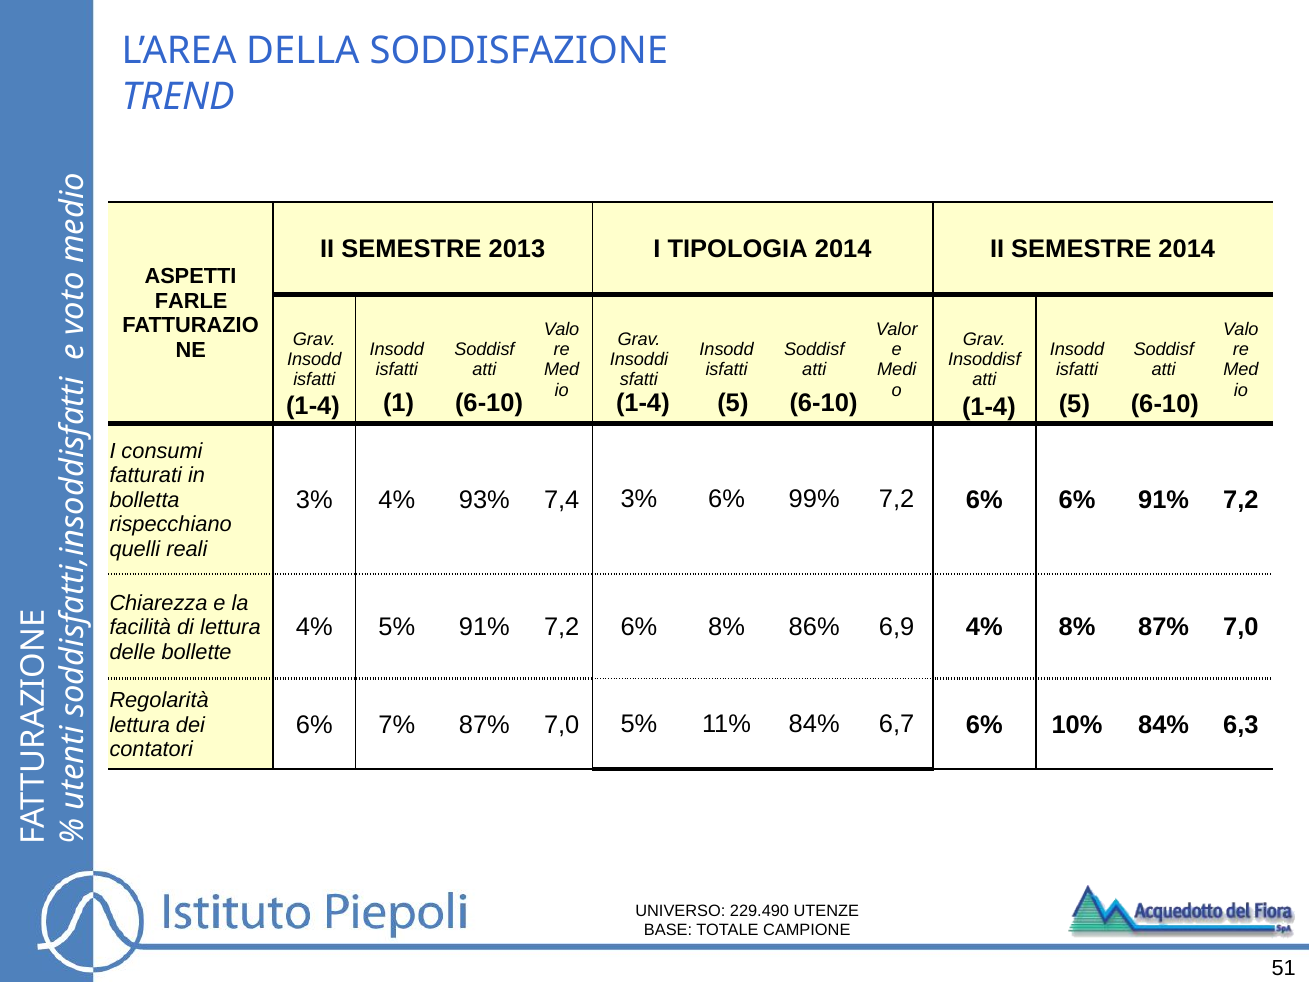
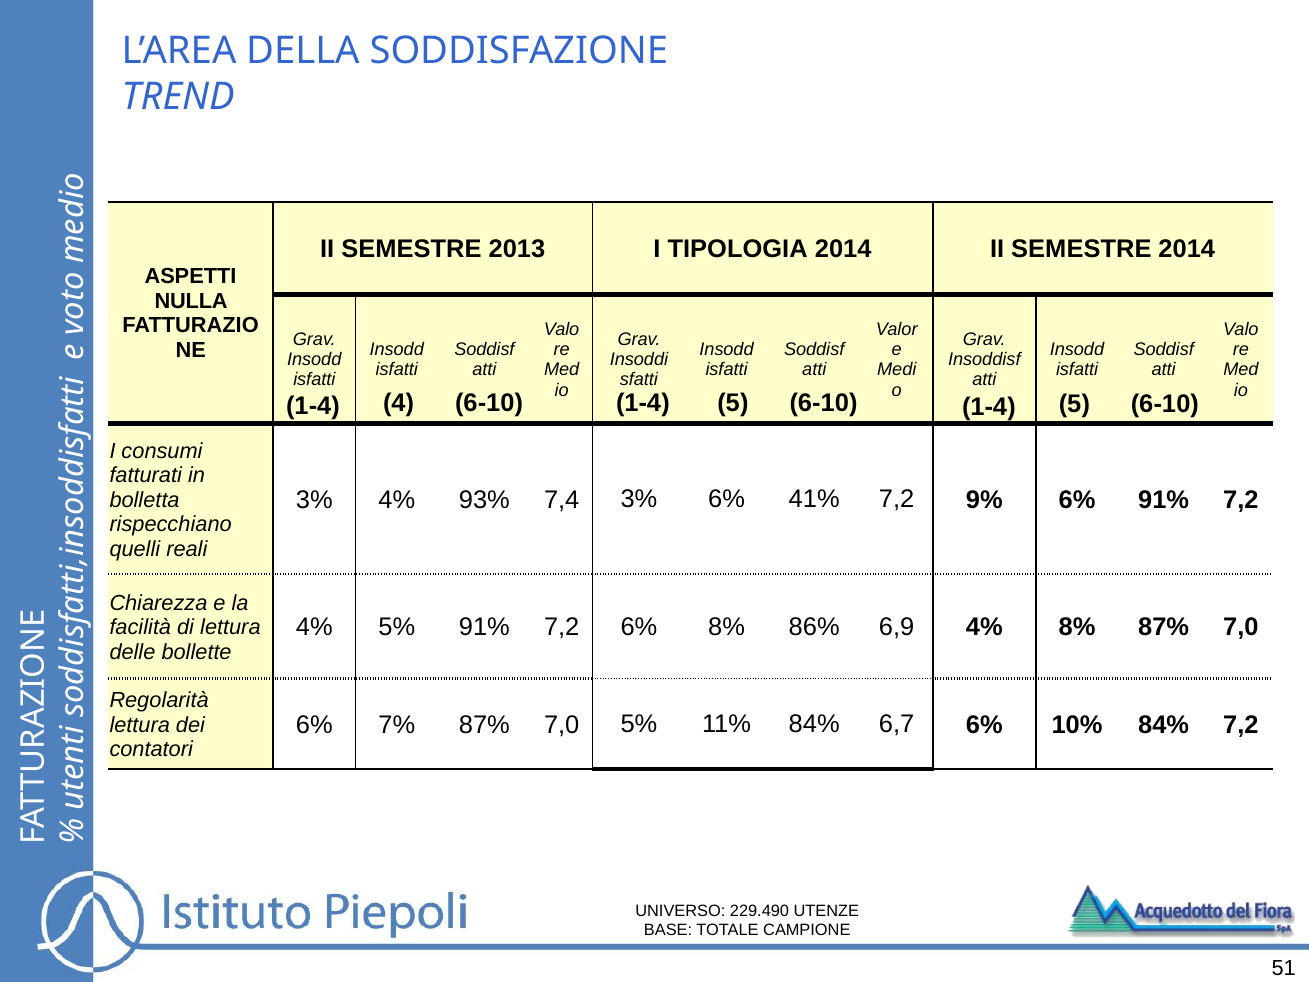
FARLE: FARLE -> NULLA (191, 301)
1: 1 -> 4 (399, 403)
99%: 99% -> 41% (814, 499)
6%: 6% -> 9% (984, 500)
84% 6,3: 6,3 -> 7,2 (1241, 725)
